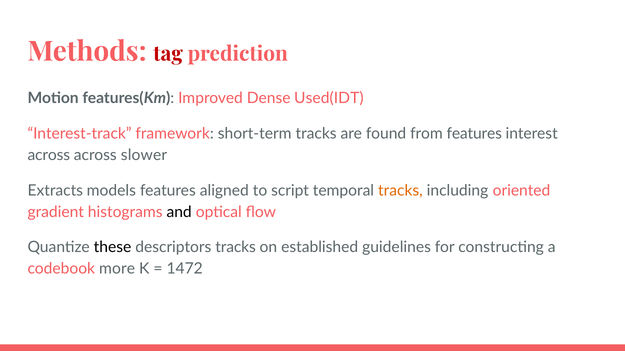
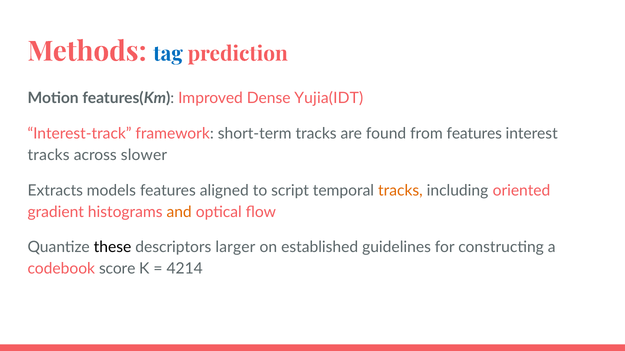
tag colour: red -> blue (168, 54)
Used(IDT: Used(IDT -> Yujia(IDT (329, 98)
across: across -> tracks (49, 155)
and colour: black -> orange (179, 212)
descriptors tracks: tracks -> larger (235, 248)
more: more -> score (117, 269)
1472: 1472 -> 4214 (185, 269)
